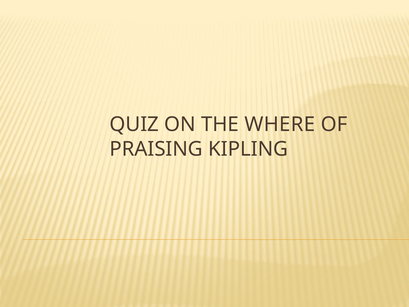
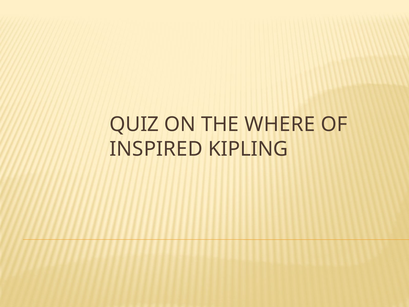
PRAISING: PRAISING -> INSPIRED (156, 149)
